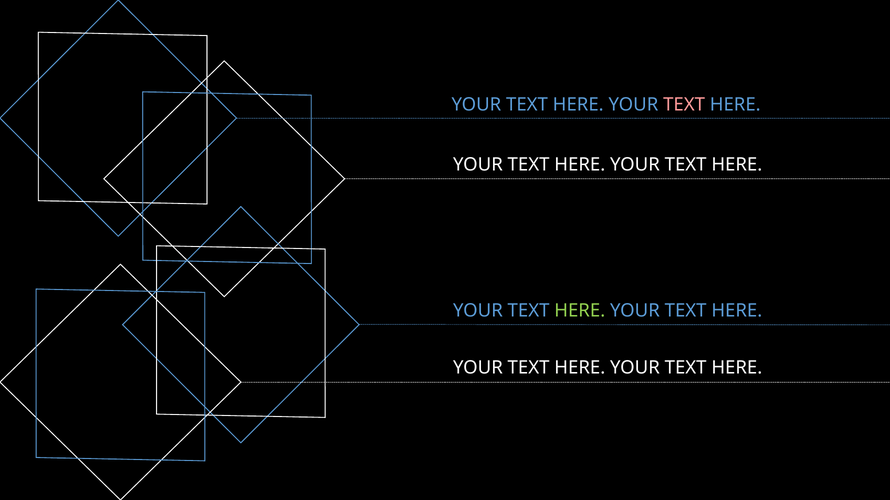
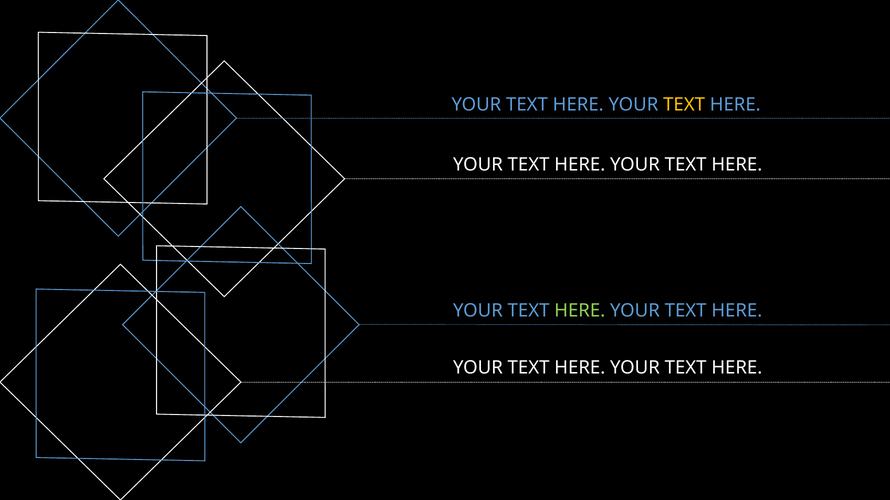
TEXT colour: pink -> yellow (684, 105)
